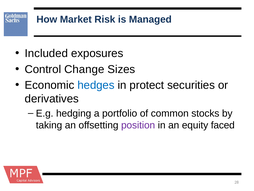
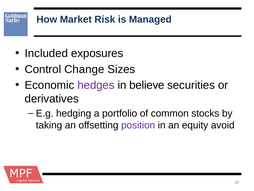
hedges colour: blue -> purple (96, 85)
protect: protect -> believe (147, 85)
faced: faced -> avoid (223, 125)
